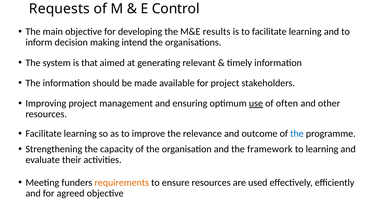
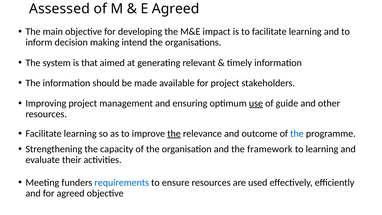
Requests: Requests -> Assessed (59, 9)
E Control: Control -> Agreed (176, 9)
results: results -> impact (217, 32)
often: often -> guide (287, 103)
the underline: none -> present (174, 133)
requirements colour: orange -> blue (122, 182)
